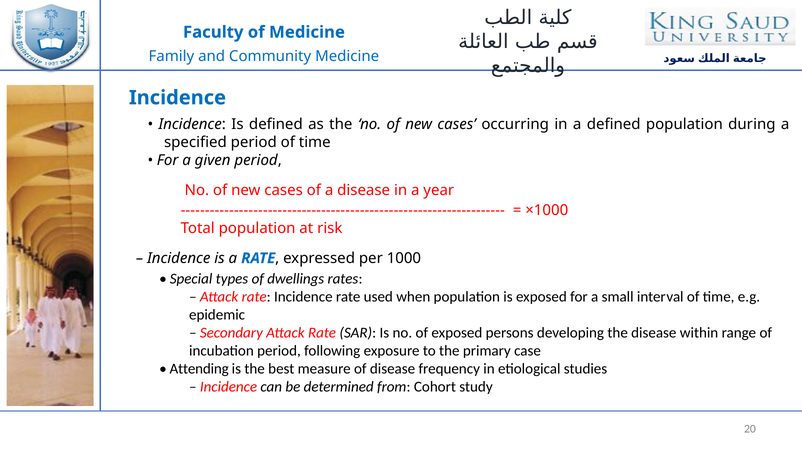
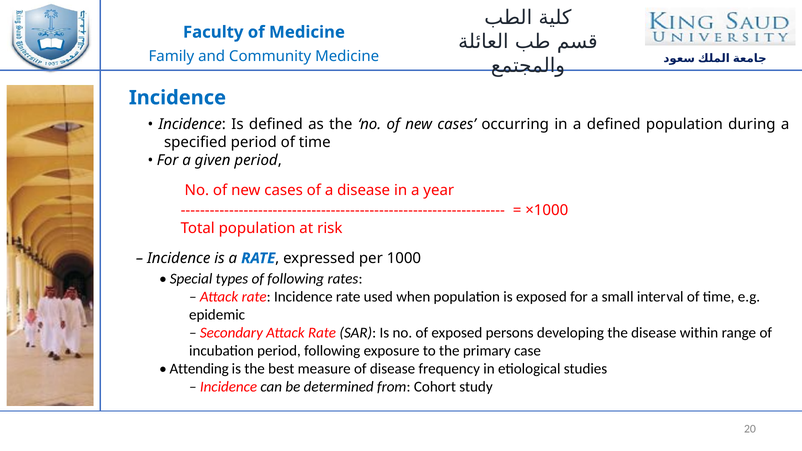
of dwellings: dwellings -> following (296, 279)
